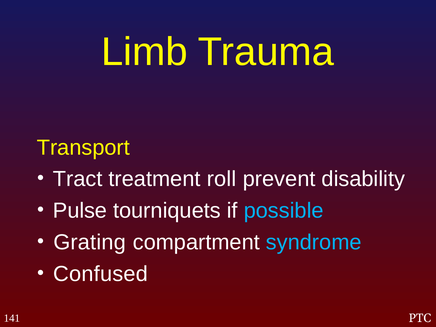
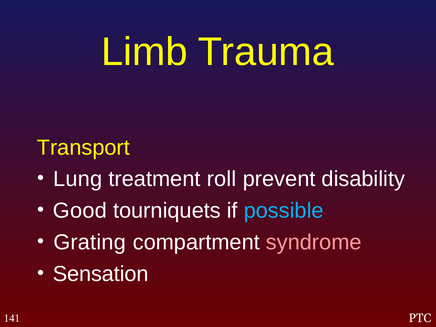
Tract: Tract -> Lung (78, 179)
Pulse: Pulse -> Good (80, 211)
syndrome colour: light blue -> pink (314, 242)
Confused: Confused -> Sensation (101, 274)
